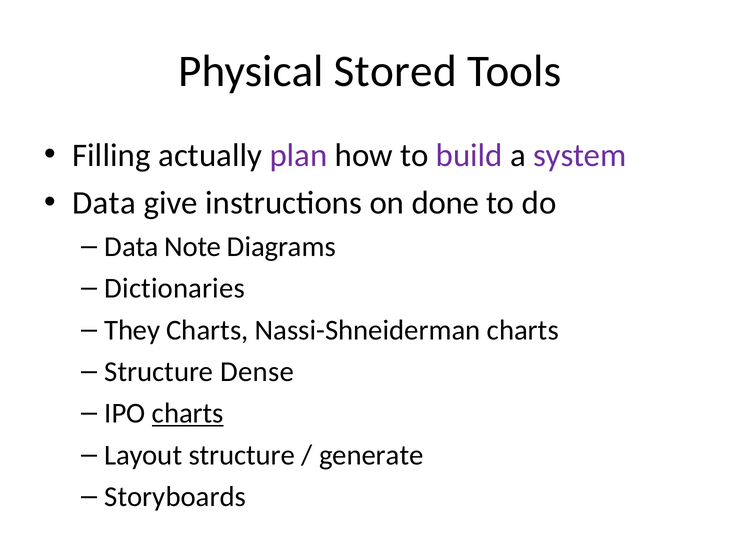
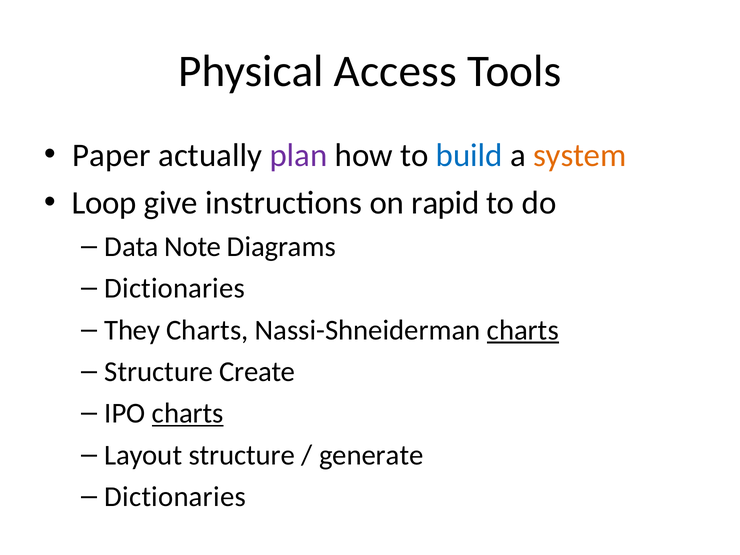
Stored: Stored -> Access (395, 72)
Filling: Filling -> Paper (111, 155)
build colour: purple -> blue (469, 155)
system colour: purple -> orange (580, 155)
Data: Data -> Loop (104, 203)
done: done -> rapid (445, 203)
charts underline: none -> present (523, 330)
Dense: Dense -> Create (257, 372)
Storyboards: Storyboards -> Dictionaries (175, 497)
